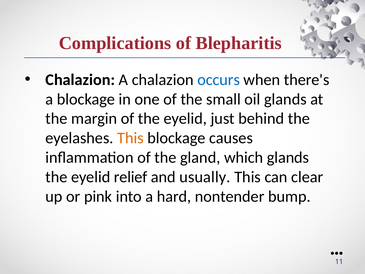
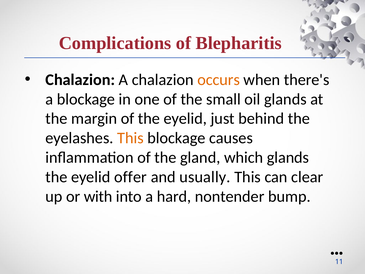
occurs colour: blue -> orange (219, 80)
relief: relief -> offer (130, 177)
pink: pink -> with (98, 196)
